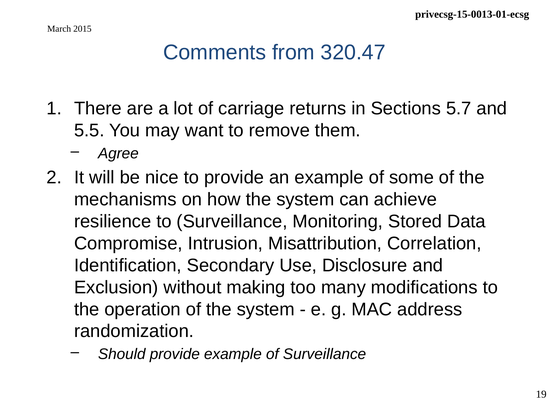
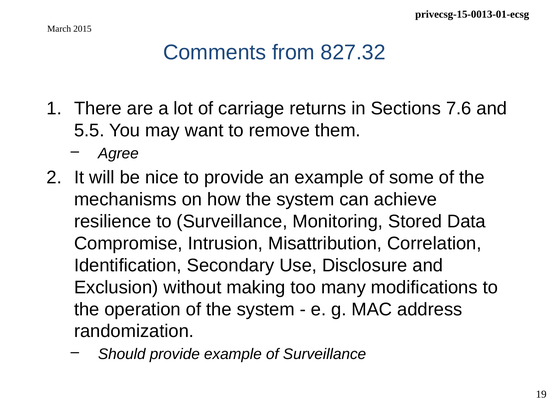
320.47: 320.47 -> 827.32 (353, 52)
5.7: 5.7 -> 7.6 (459, 108)
